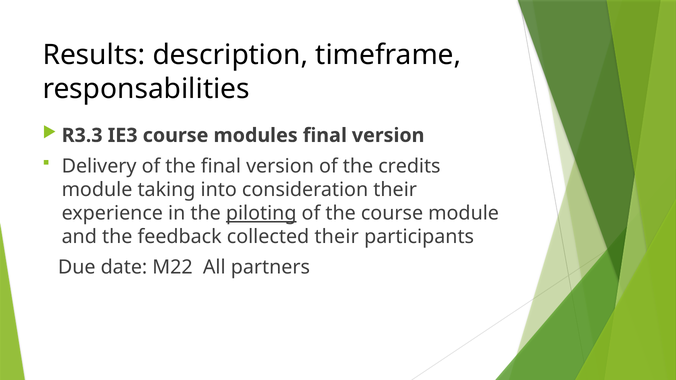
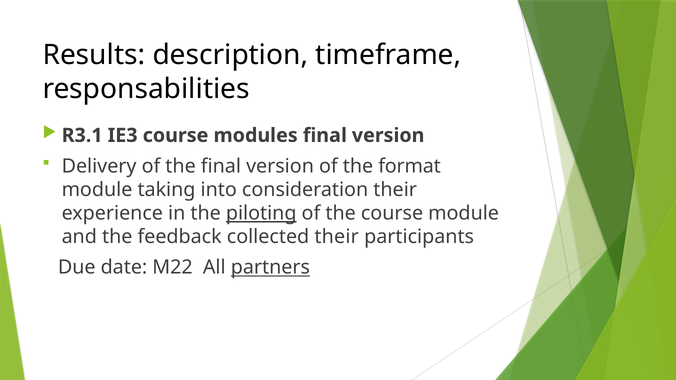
R3.3: R3.3 -> R3.1 (82, 136)
credits: credits -> format (410, 166)
partners underline: none -> present (270, 268)
